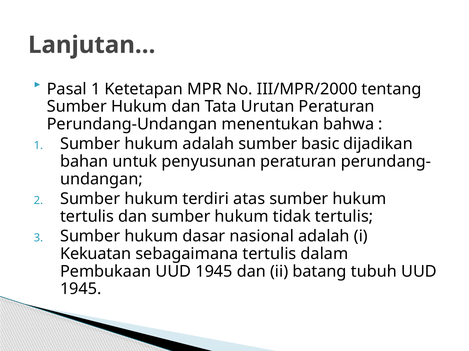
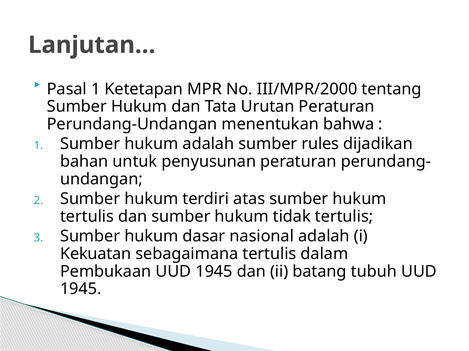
basic: basic -> rules (320, 144)
